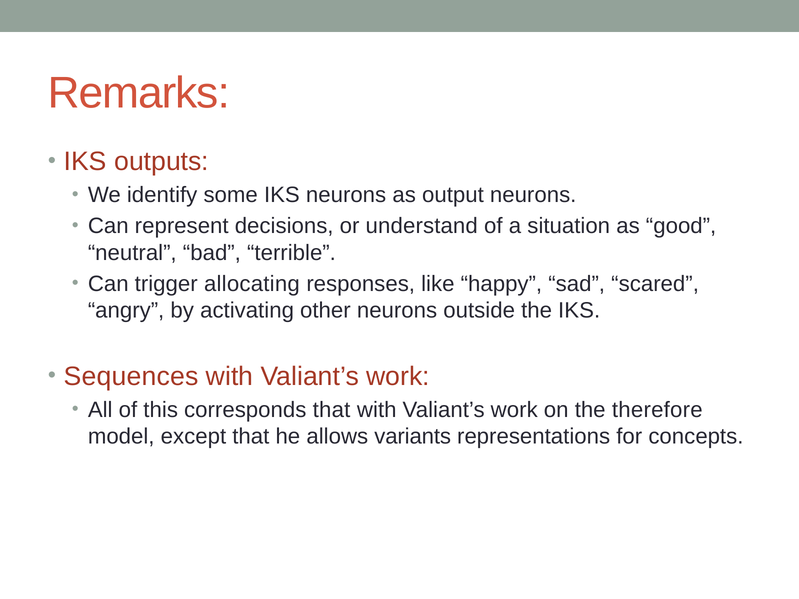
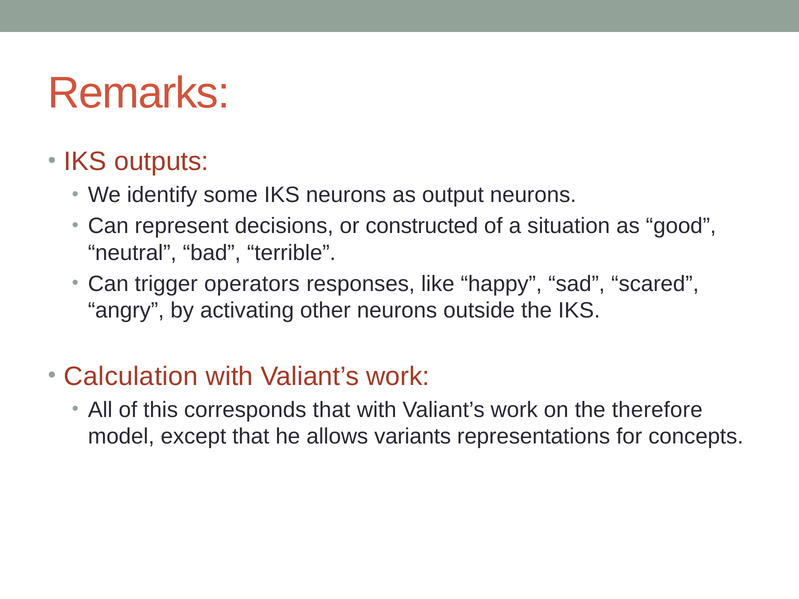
understand: understand -> constructed (422, 226)
allocating: allocating -> operators (252, 284)
Sequences: Sequences -> Calculation (131, 377)
